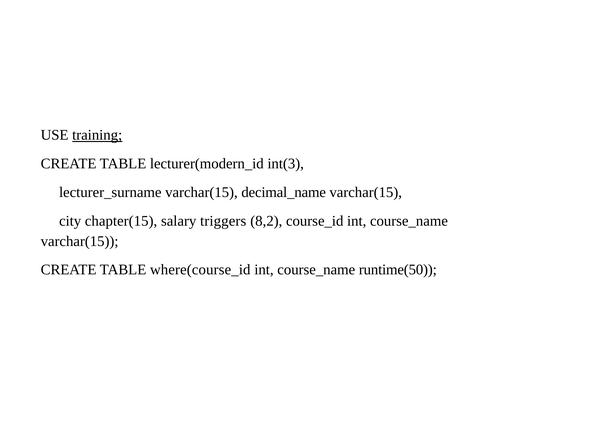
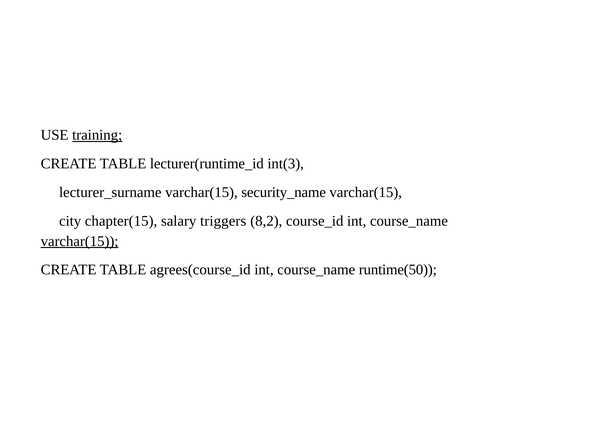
lecturer(modern_id: lecturer(modern_id -> lecturer(runtime_id (207, 164)
decimal_name: decimal_name -> security_name (284, 192)
varchar(15 underline: none -> present (80, 241)
where(course_id: where(course_id -> agrees(course_id (200, 270)
